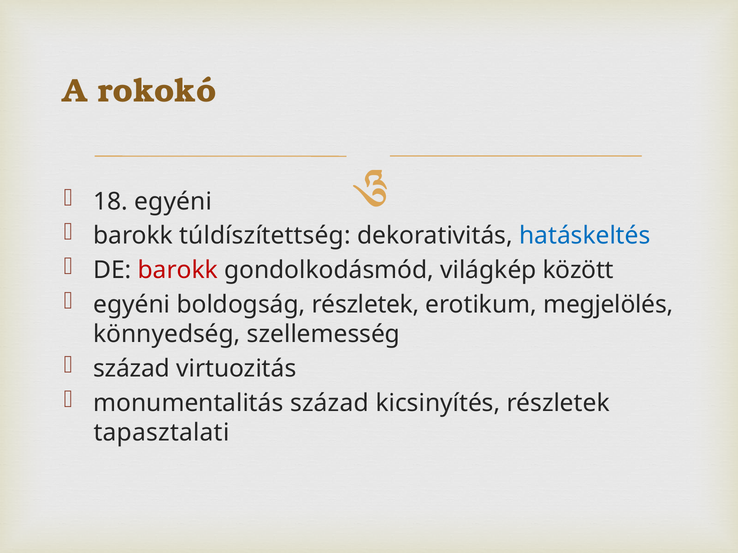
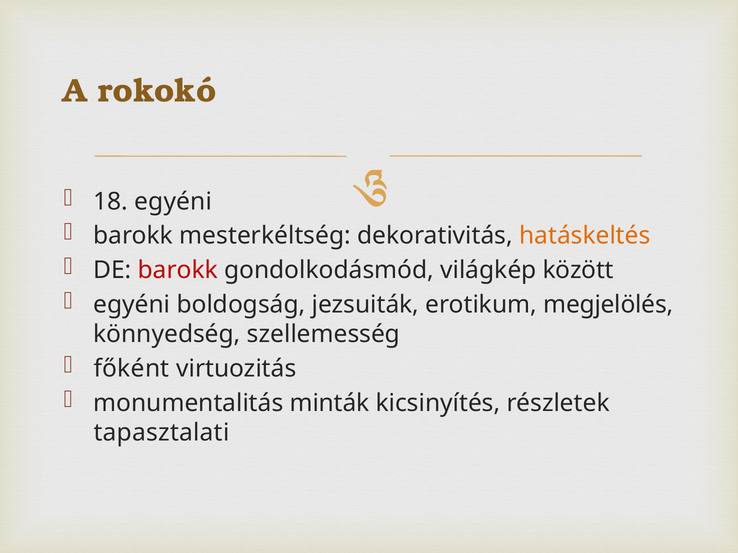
túldíszítettség: túldíszítettség -> mesterkéltség (265, 236)
hatáskeltés colour: blue -> orange (585, 236)
boldogság részletek: részletek -> jezsuiták (365, 305)
század: század -> főként (131, 369)
monumentalitás század: század -> minták (330, 403)
